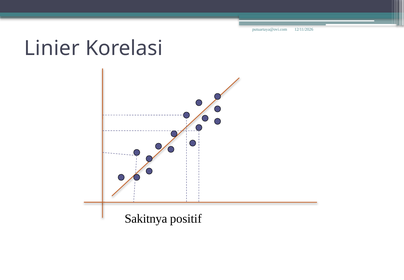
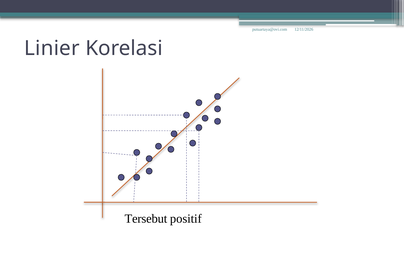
Sakitnya: Sakitnya -> Tersebut (146, 218)
